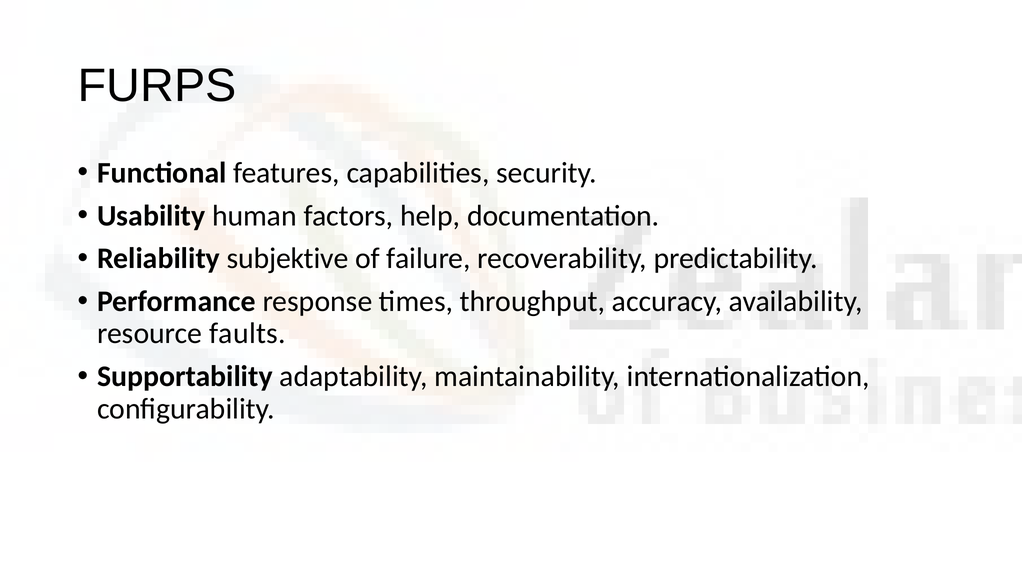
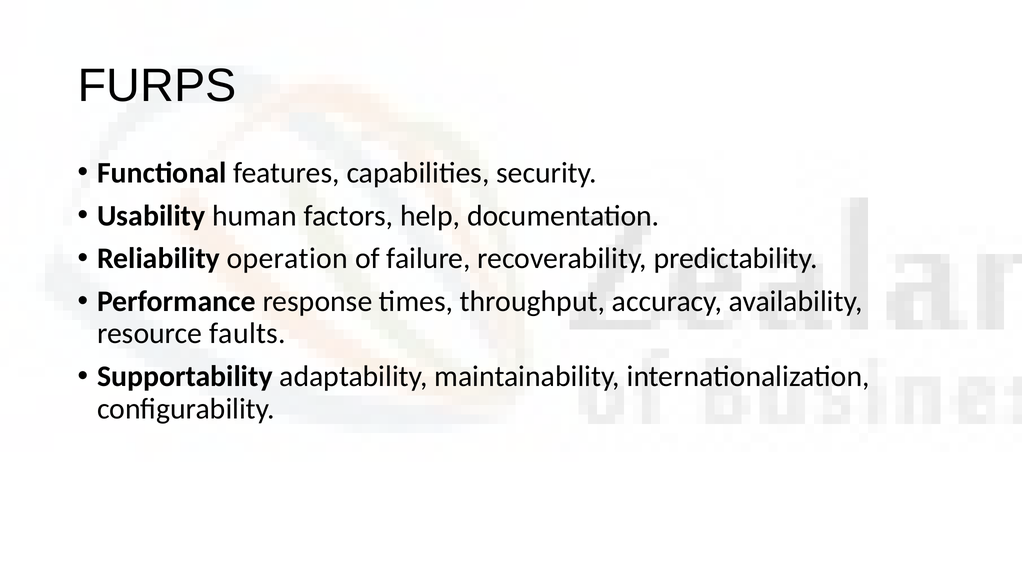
subjektive: subjektive -> operation (287, 258)
